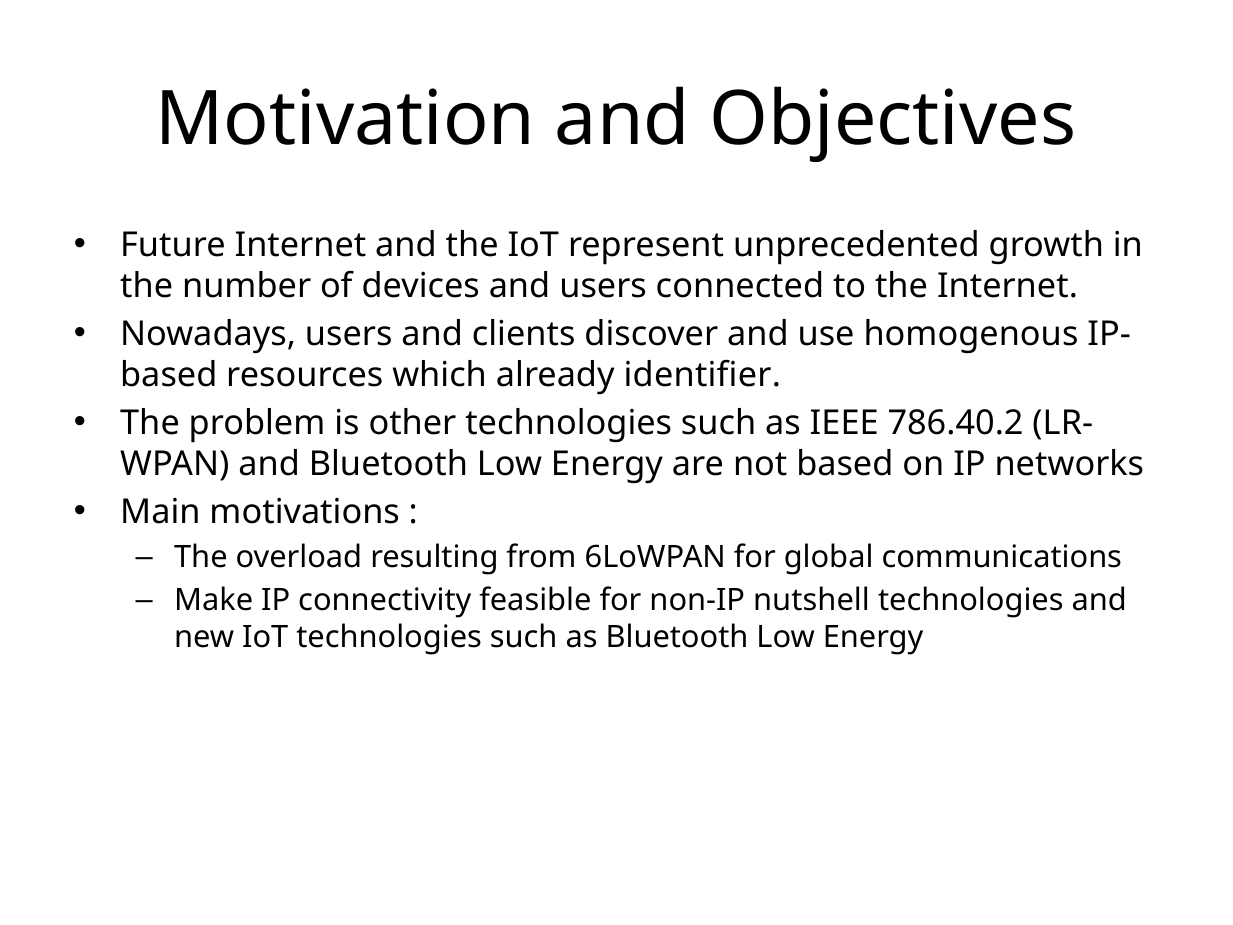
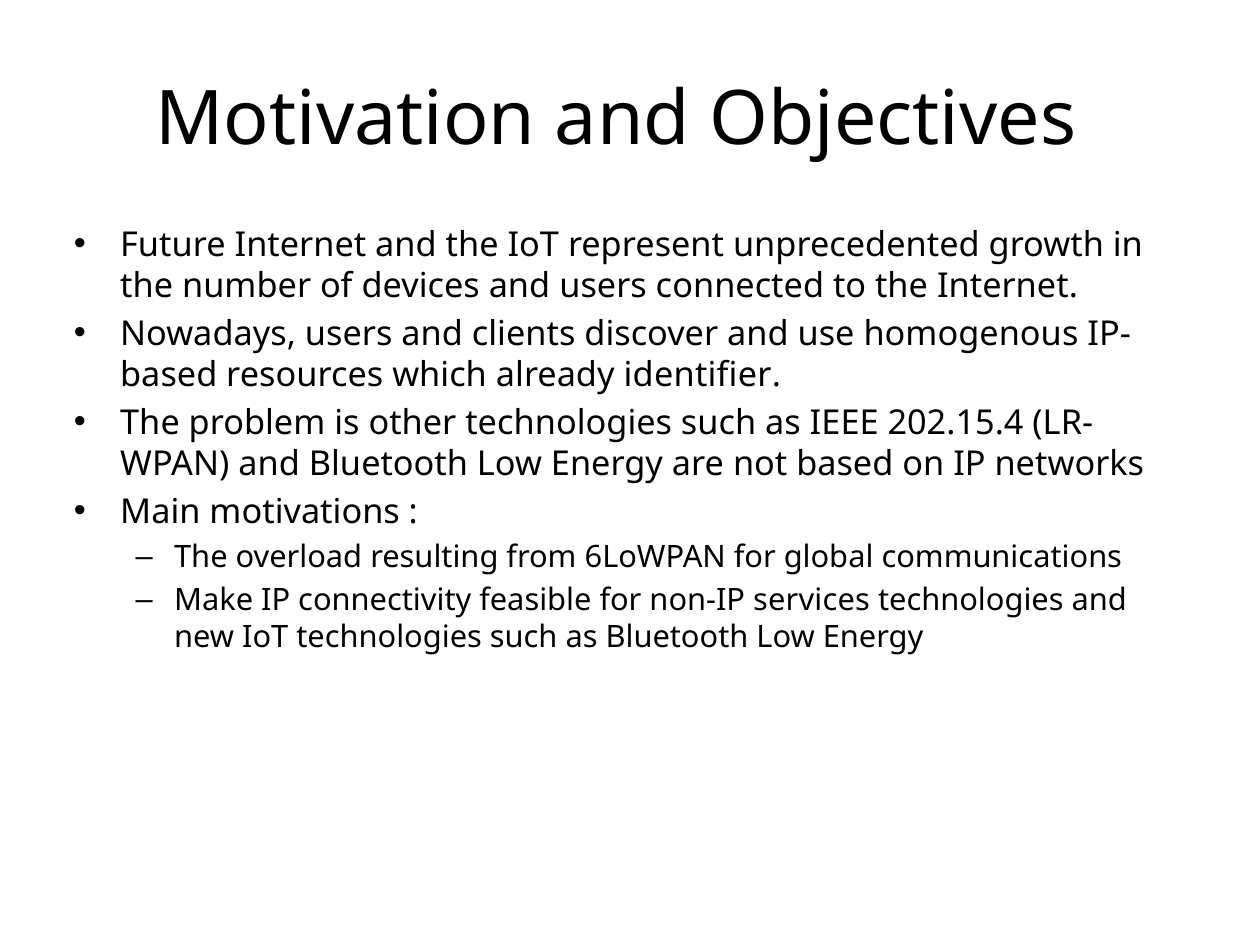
786.40.2: 786.40.2 -> 202.15.4 (956, 423)
nutshell: nutshell -> services (811, 601)
